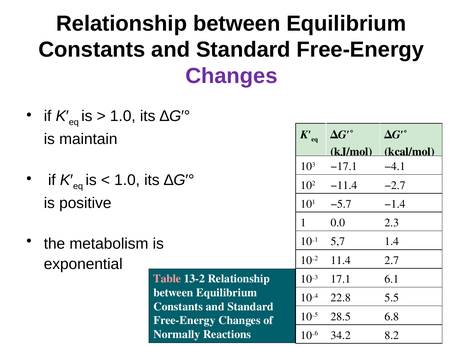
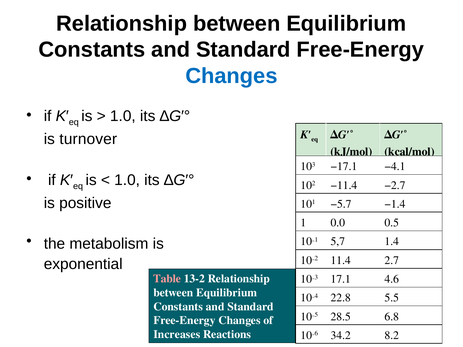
Changes colour: purple -> blue (231, 76)
maintain: maintain -> turnover (88, 139)
2.3: 2.3 -> 0.5 (392, 223)
6.1: 6.1 -> 4.6 (392, 279)
Normally: Normally -> Increases (177, 335)
